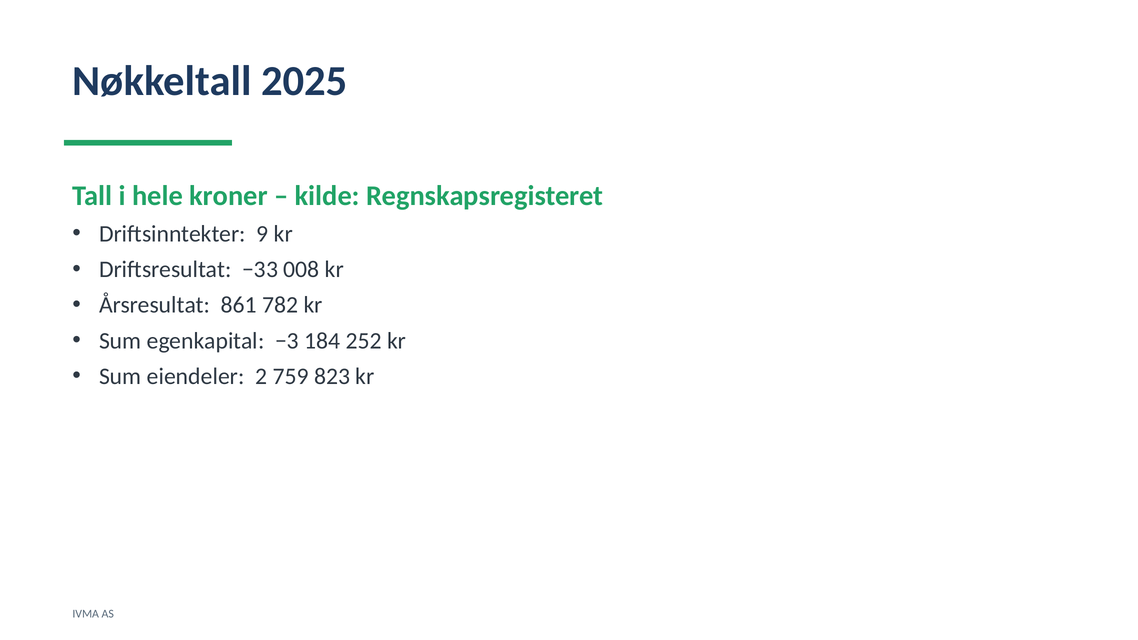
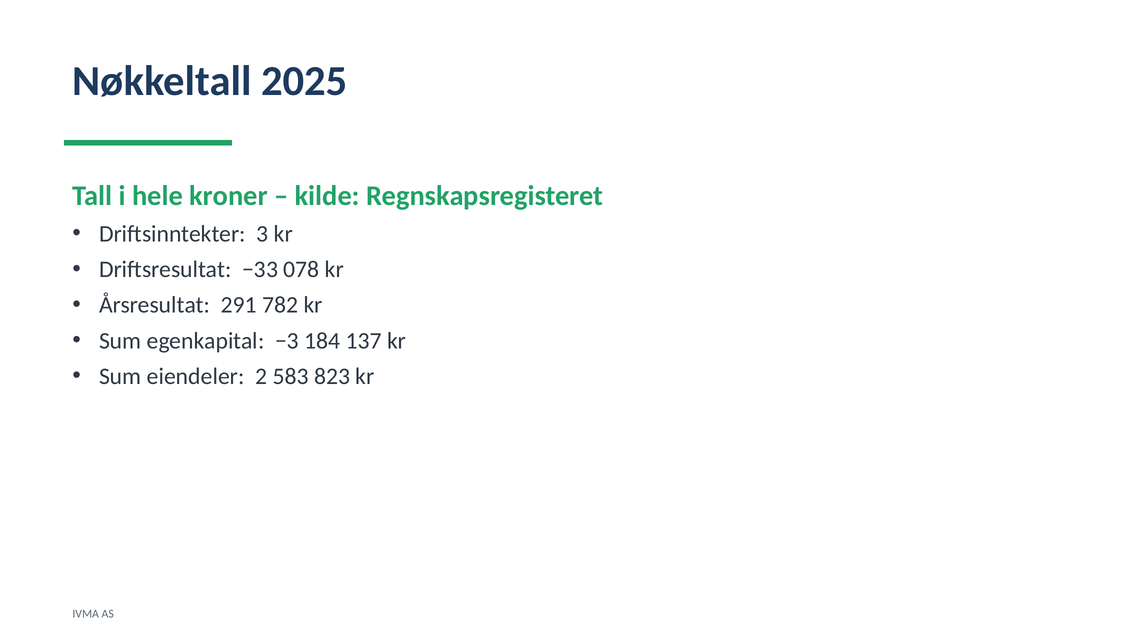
9: 9 -> 3 (262, 234)
008: 008 -> 078 (301, 270)
861: 861 -> 291 (239, 305)
252: 252 -> 137 (364, 341)
759: 759 -> 583 (291, 376)
